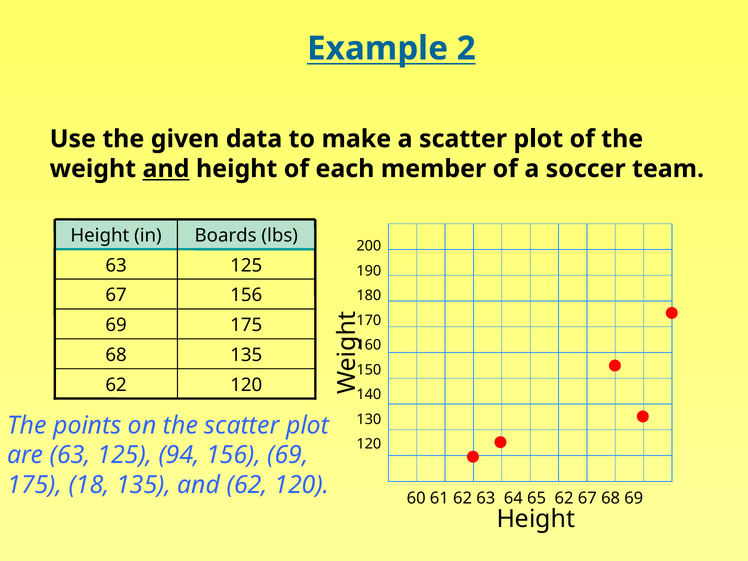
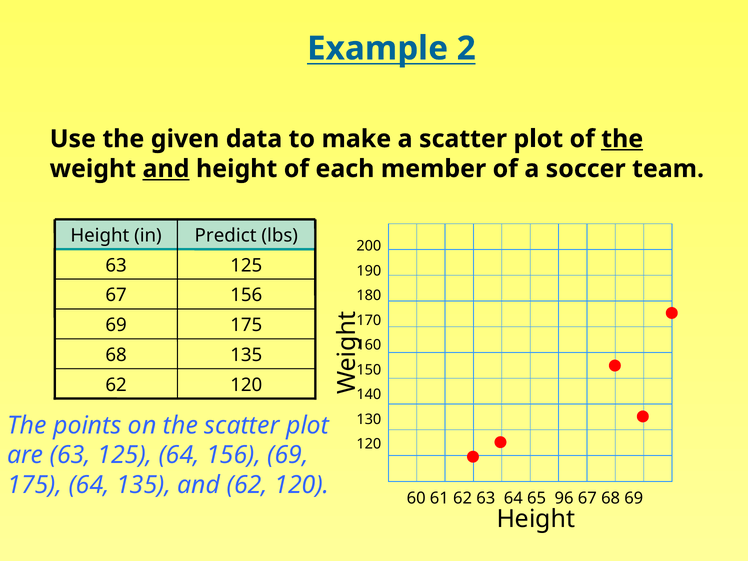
the underline: none -> present (622, 139)
Boards: Boards -> Predict (226, 236)
125 94: 94 -> 64 (179, 455)
175 18: 18 -> 64 (89, 485)
65 62: 62 -> 96 (564, 498)
